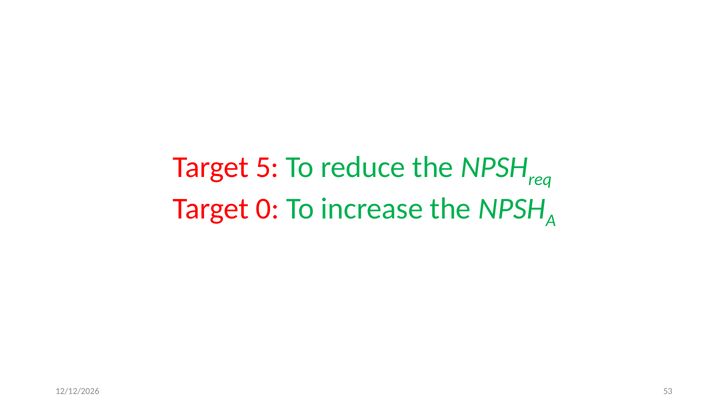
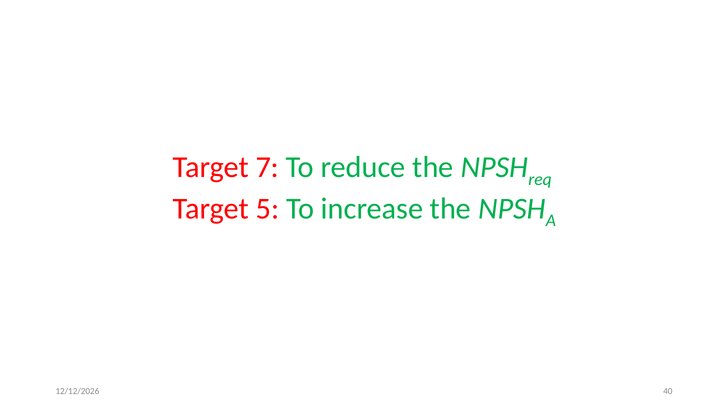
5: 5 -> 7 (267, 167)
0: 0 -> 5 (268, 209)
53: 53 -> 40 (668, 391)
